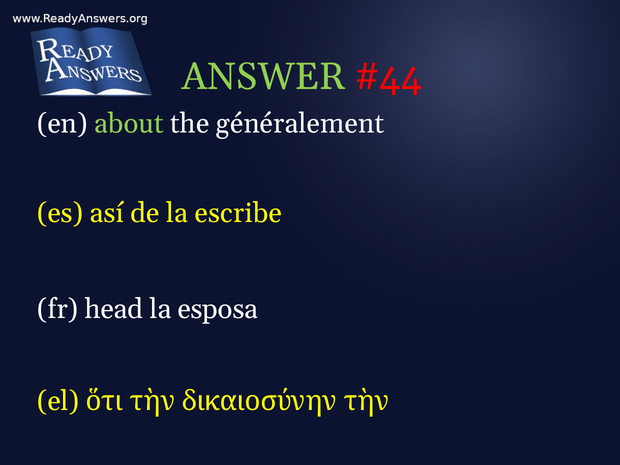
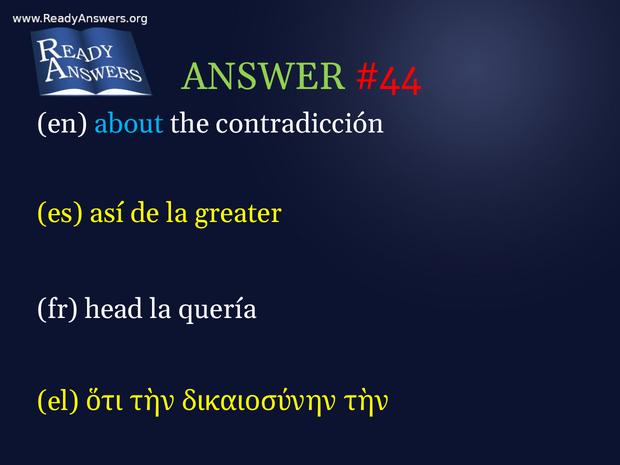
about colour: light green -> light blue (129, 123)
généralement: généralement -> contradicción (300, 123)
escribe: escribe -> greater (238, 213)
esposa: esposa -> quería (218, 309)
